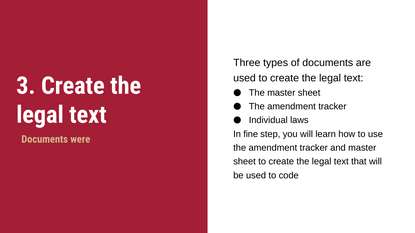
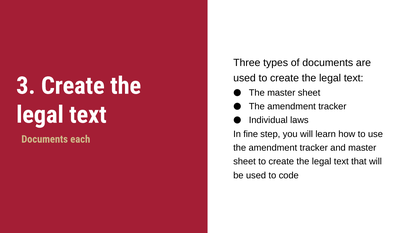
were: were -> each (80, 139)
